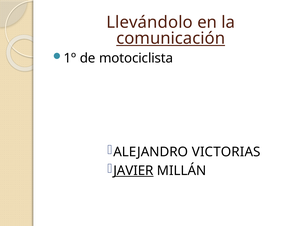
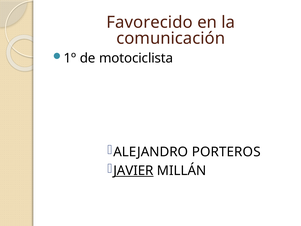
Llevándolo: Llevándolo -> Favorecido (150, 22)
comunicación underline: present -> none (171, 38)
VICTORIAS: VICTORIAS -> PORTEROS (226, 152)
